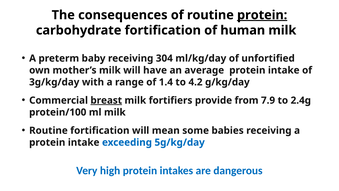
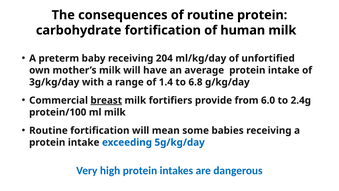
protein underline: present -> none (262, 15)
304: 304 -> 204 (164, 58)
4.2: 4.2 -> 6.8 (195, 82)
7.9: 7.9 -> 6.0 (268, 100)
